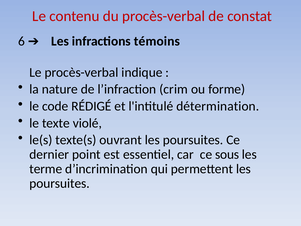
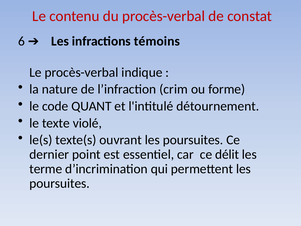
RÉDIGÉ: RÉDIGÉ -> QUANT (91, 106)
détermination: détermination -> détournement (218, 106)
sous: sous -> délit (227, 154)
